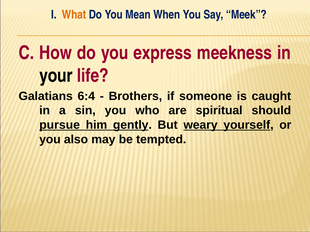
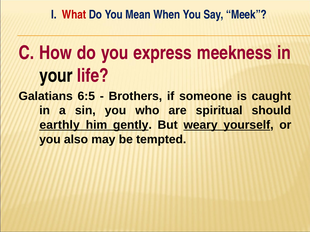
What colour: orange -> red (74, 15)
6:4: 6:4 -> 6:5 (86, 96)
pursue: pursue -> earthly (60, 125)
